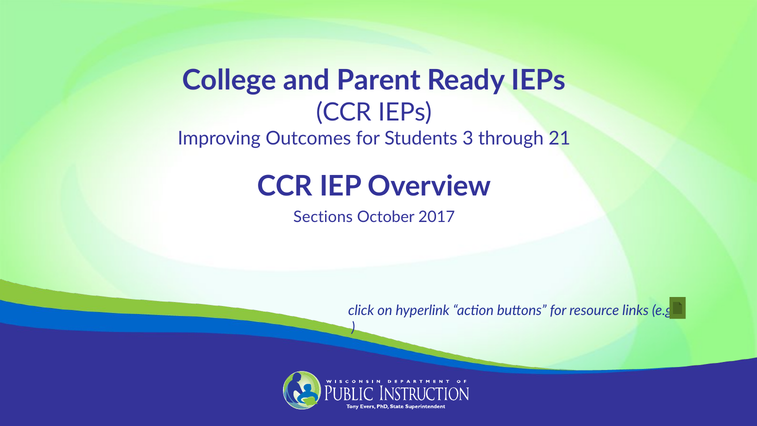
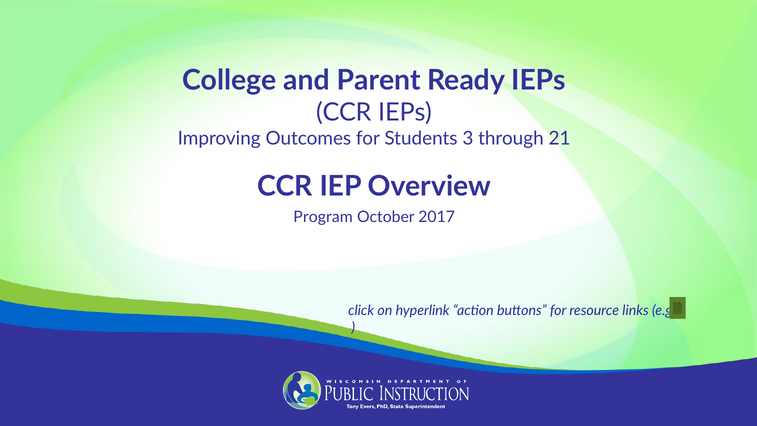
Sections: Sections -> Program (323, 217)
